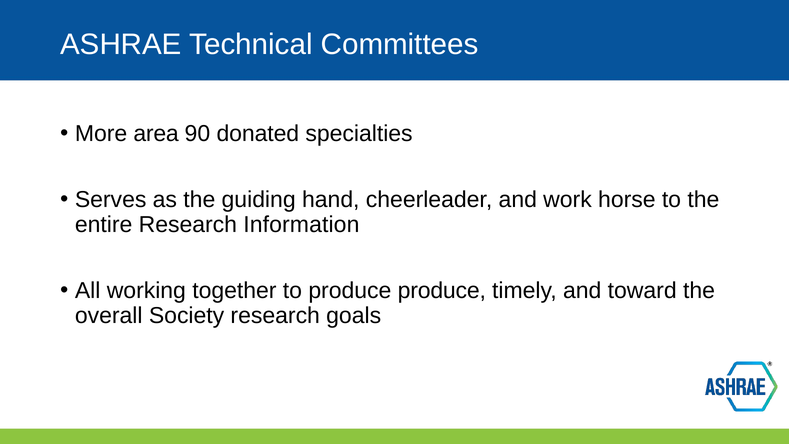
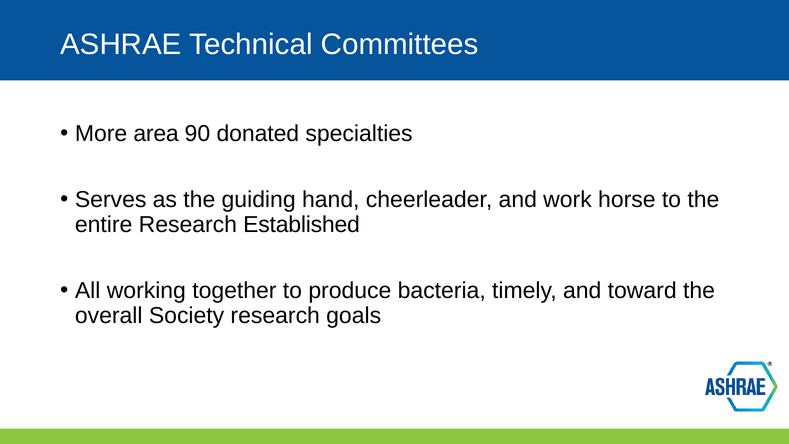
Information: Information -> Established (302, 224)
produce produce: produce -> bacteria (442, 291)
